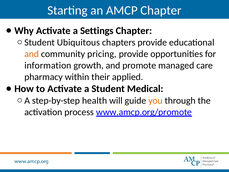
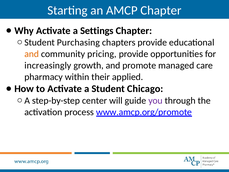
Ubiquitous: Ubiquitous -> Purchasing (78, 42)
information: information -> increasingly (48, 65)
Medical: Medical -> Chicago (145, 89)
health: health -> center (95, 100)
you colour: orange -> purple (155, 100)
